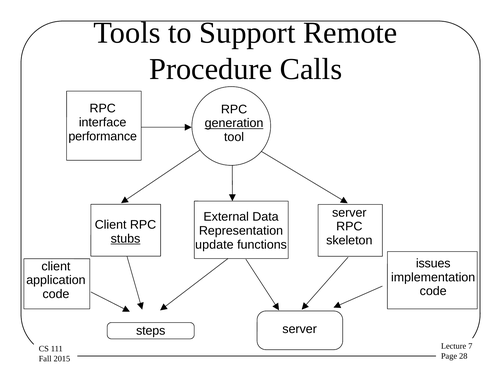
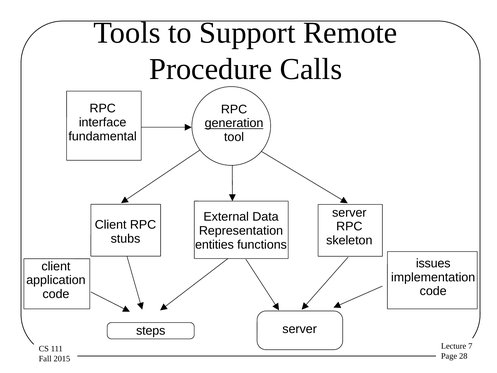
performance: performance -> fundamental (103, 136)
stubs underline: present -> none (125, 239)
update: update -> entities (214, 244)
